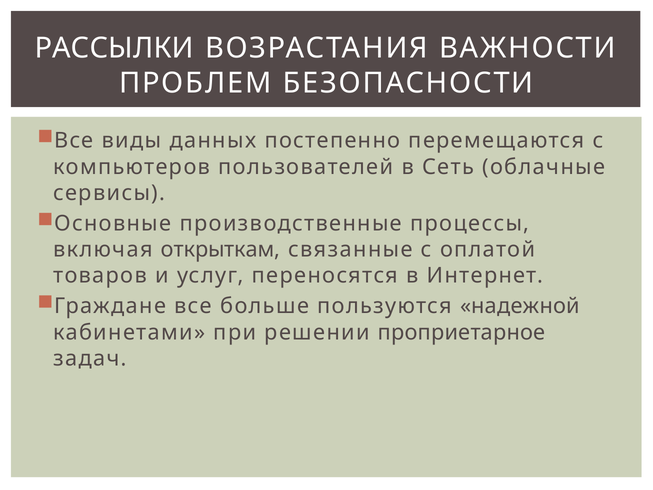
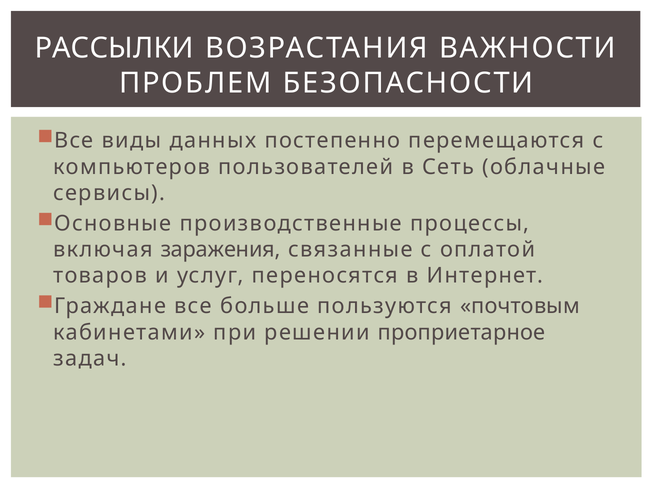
открыткам: открыткам -> заражения (221, 249)
надежной: надежной -> почтовым (520, 306)
